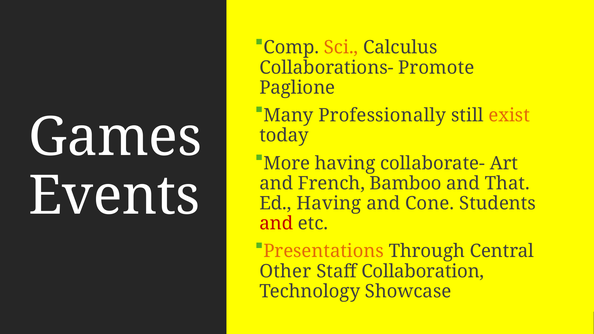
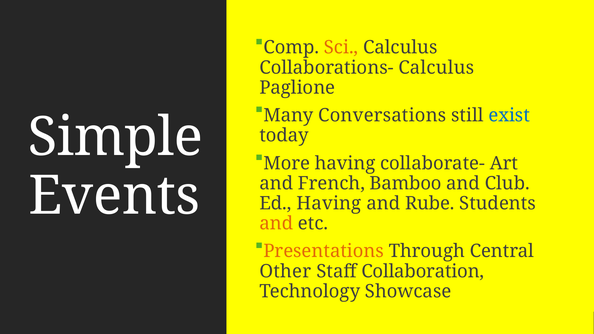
Collaborations- Promote: Promote -> Calculus (436, 68)
Professionally: Professionally -> Conversations (382, 115)
exist colour: orange -> blue (509, 115)
Games: Games -> Simple (115, 137)
That: That -> Club (507, 183)
Cone: Cone -> Rube (430, 203)
and colour: red -> orange (276, 223)
